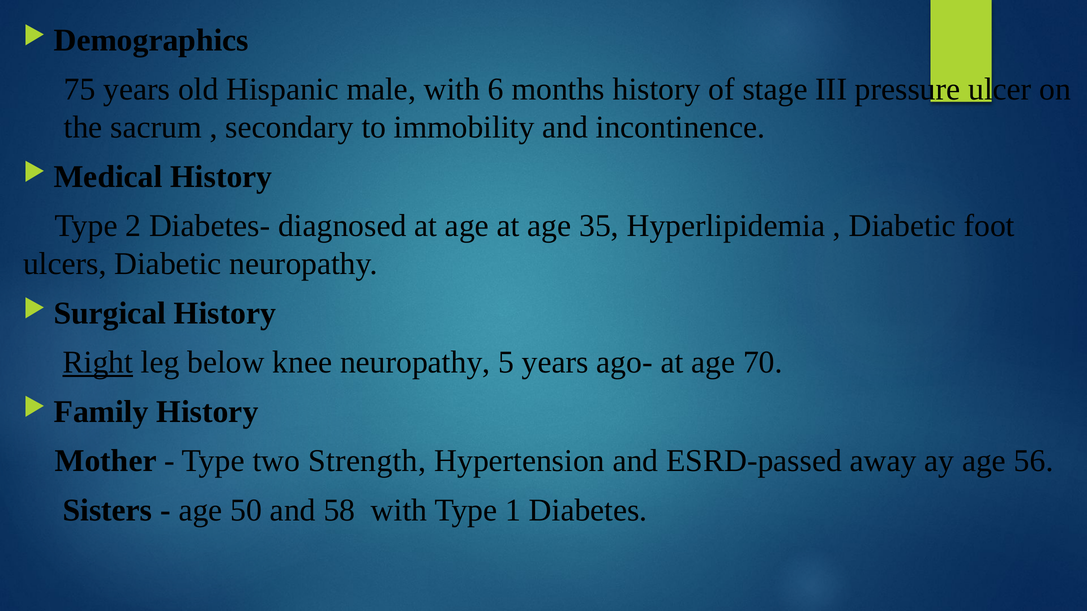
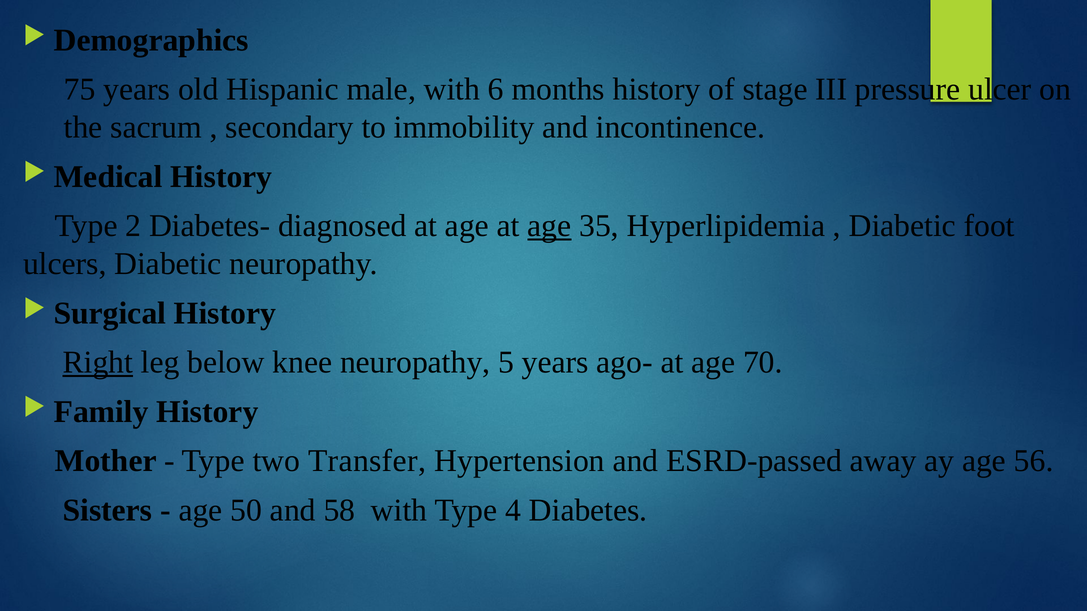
age underline: none -> present (549, 226)
Strength: Strength -> Transfer (367, 461)
1: 1 -> 4 (513, 511)
